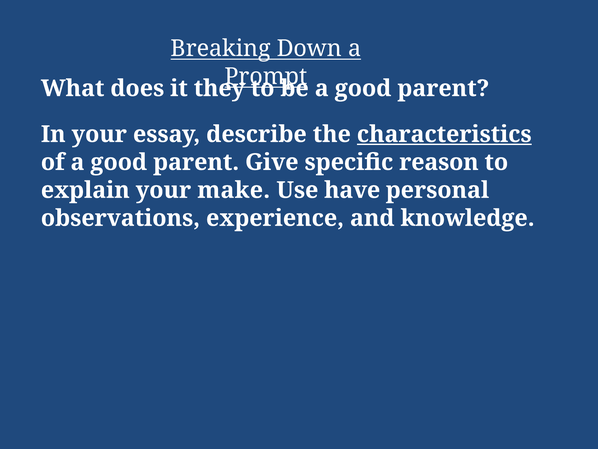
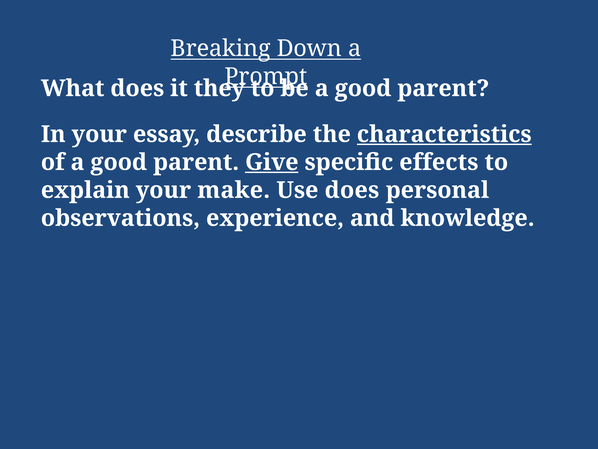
Give underline: none -> present (272, 162)
reason: reason -> effects (439, 162)
Use have: have -> does (352, 190)
